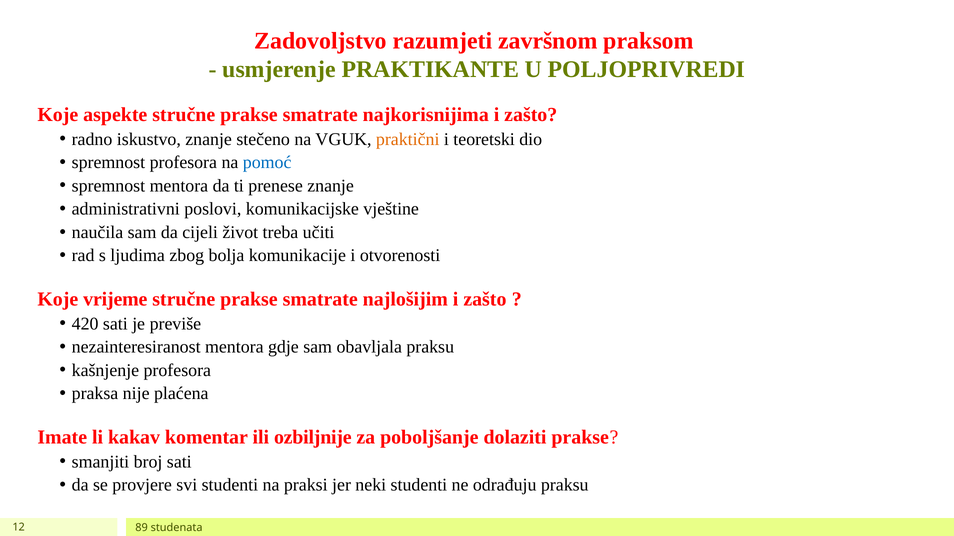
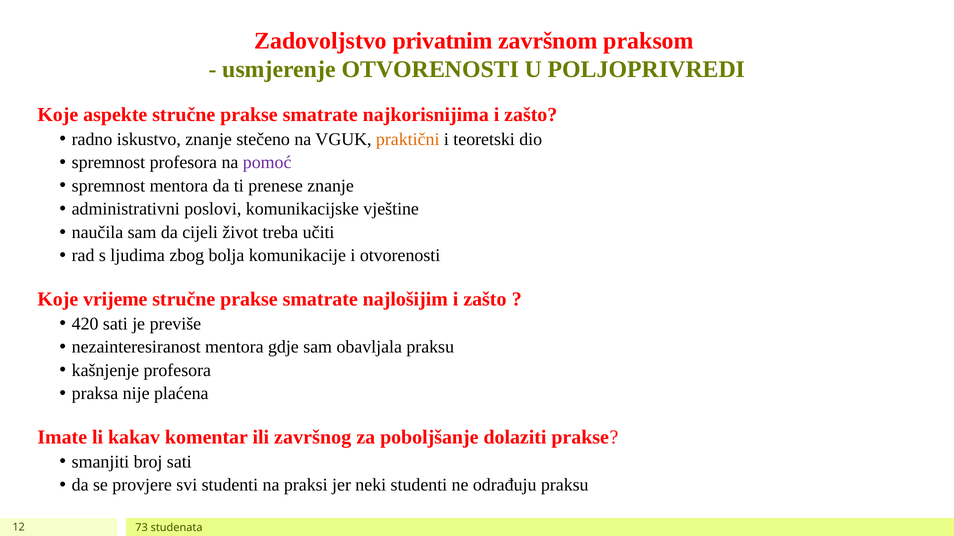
razumjeti: razumjeti -> privatnim (443, 41)
usmjerenje PRAKTIKANTE: PRAKTIKANTE -> OTVORENOSTI (430, 69)
pomoć colour: blue -> purple (267, 163)
ozbiljnije: ozbiljnije -> završnog (313, 438)
89: 89 -> 73 (142, 528)
